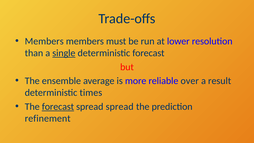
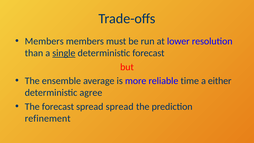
over: over -> time (190, 81)
result: result -> either (220, 81)
times: times -> agree (91, 93)
forecast underline: present -> none (58, 106)
